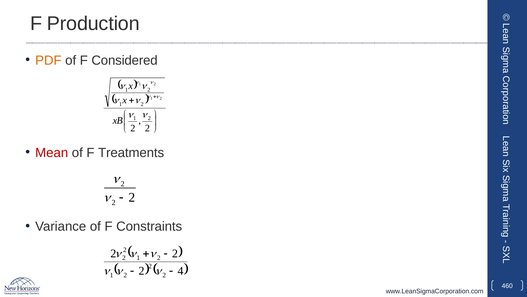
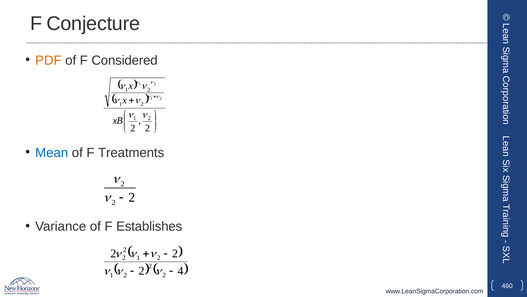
Production: Production -> Conjecture (93, 23)
Mean colour: red -> blue (52, 152)
Constraints: Constraints -> Establishes (149, 226)
